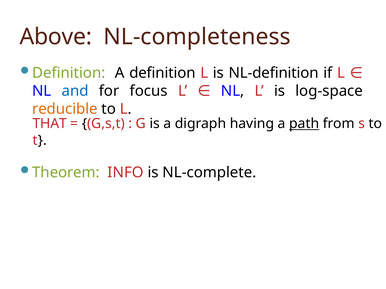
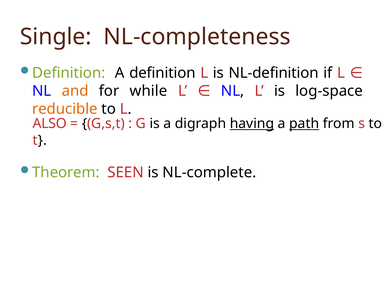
Above: Above -> Single (56, 37)
and colour: blue -> orange (75, 91)
focus: focus -> while (149, 91)
THAT: THAT -> ALSO (50, 124)
having underline: none -> present (252, 124)
INFO: INFO -> SEEN (126, 173)
